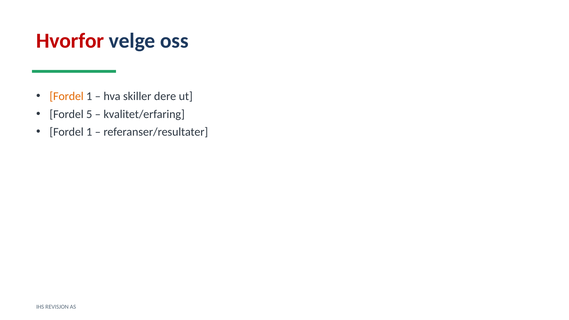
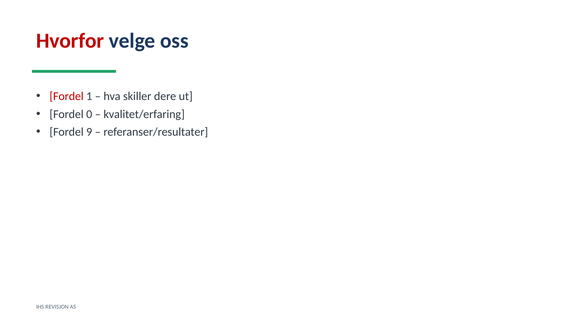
Fordel colour: orange -> red (67, 96)
5: 5 -> 0 (89, 114)
1: 1 -> 9 (89, 132)
